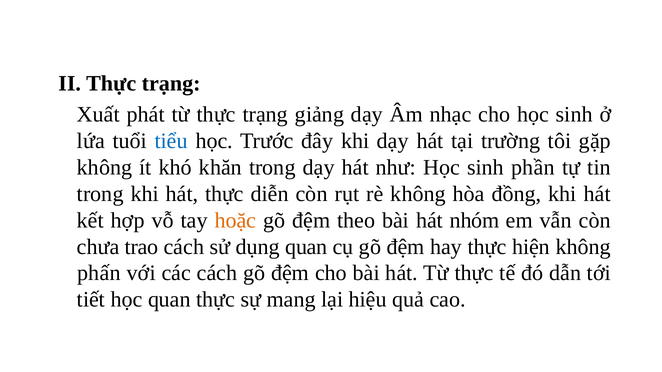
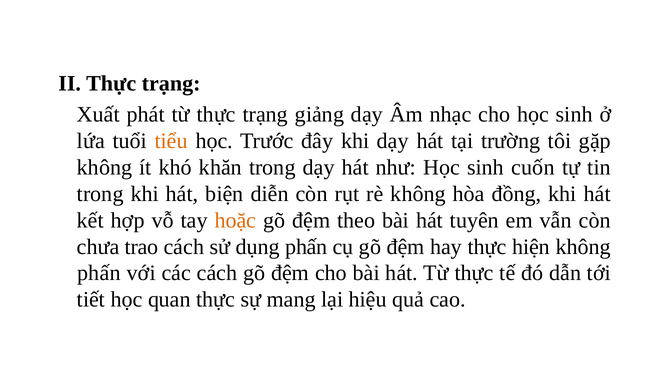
tiểu colour: blue -> orange (171, 141)
phần: phần -> cuốn (533, 168)
hát thực: thực -> biện (224, 194)
nhóm: nhóm -> tuyên (475, 221)
dụng quan: quan -> phấn (306, 247)
